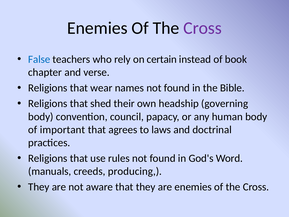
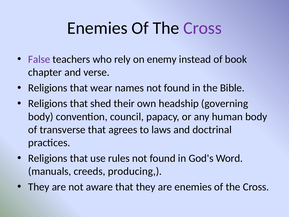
False colour: blue -> purple (39, 59)
certain: certain -> enemy (162, 59)
important: important -> transverse (63, 130)
